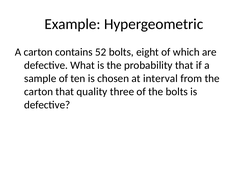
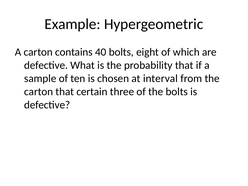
52: 52 -> 40 (101, 52)
quality: quality -> certain (92, 92)
